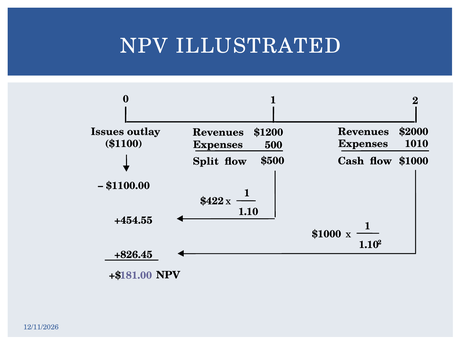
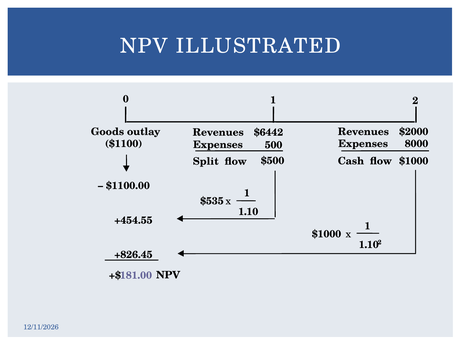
Issues: Issues -> Goods (107, 132)
$1200: $1200 -> $6442 (268, 132)
1010: 1010 -> 8000 (417, 144)
$422: $422 -> $535 (212, 201)
